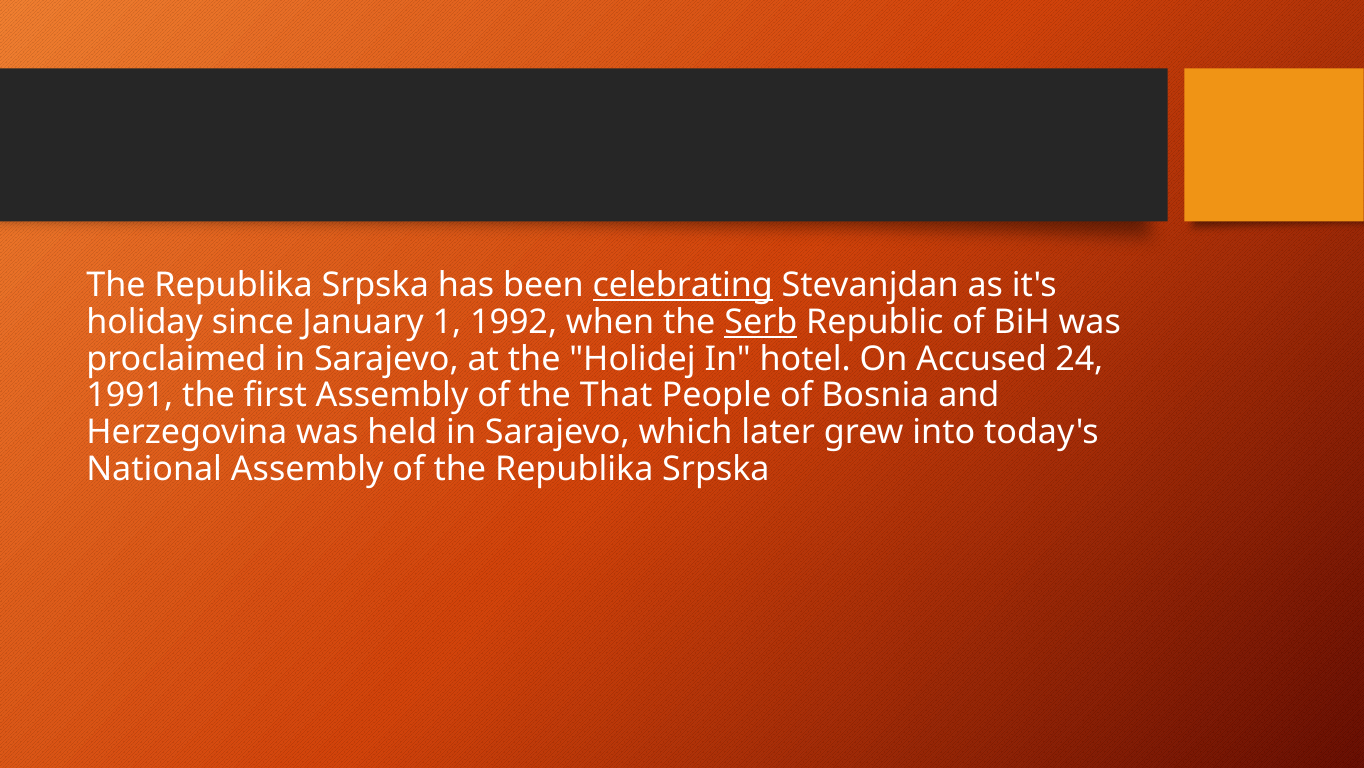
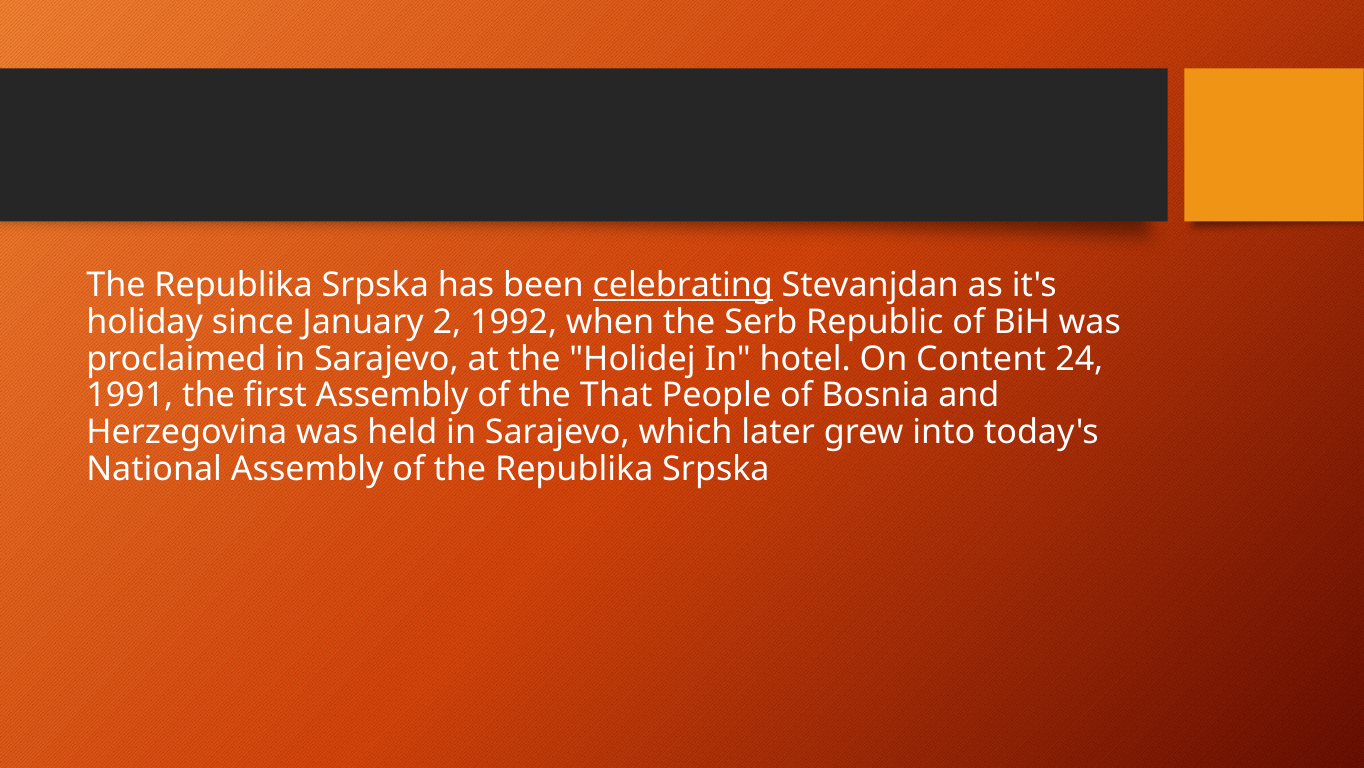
1: 1 -> 2 (447, 322)
Serb underline: present -> none (761, 322)
Accused: Accused -> Content (981, 358)
